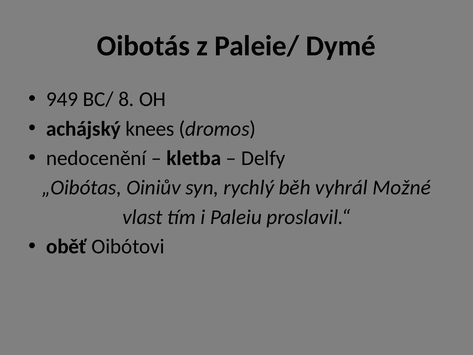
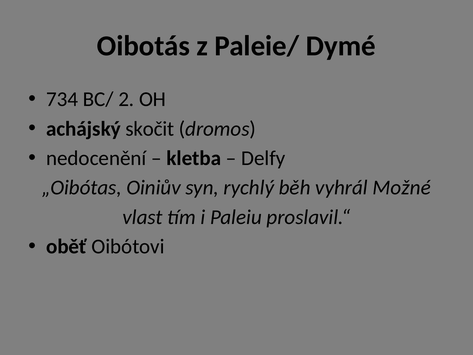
949: 949 -> 734 (62, 99)
8: 8 -> 2 (126, 99)
knees: knees -> skočit (150, 129)
